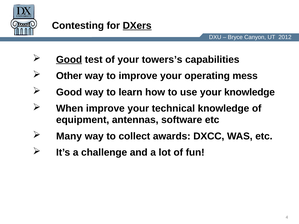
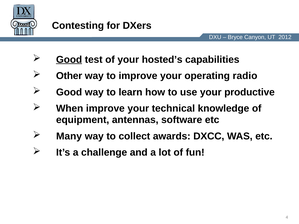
DXers underline: present -> none (137, 26)
towers’s: towers’s -> hosted’s (162, 60)
mess: mess -> radio (245, 76)
your knowledge: knowledge -> productive (250, 92)
